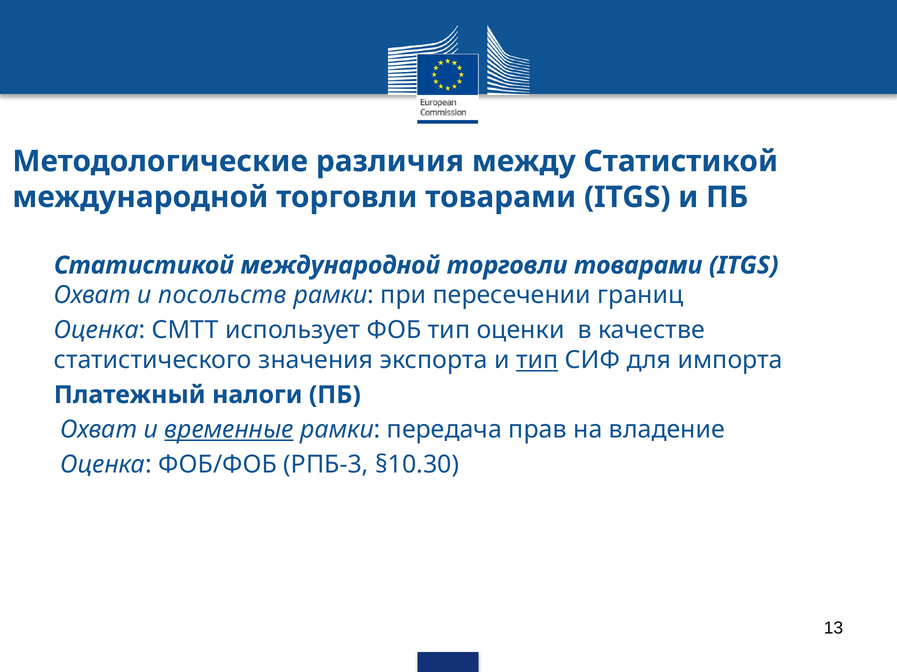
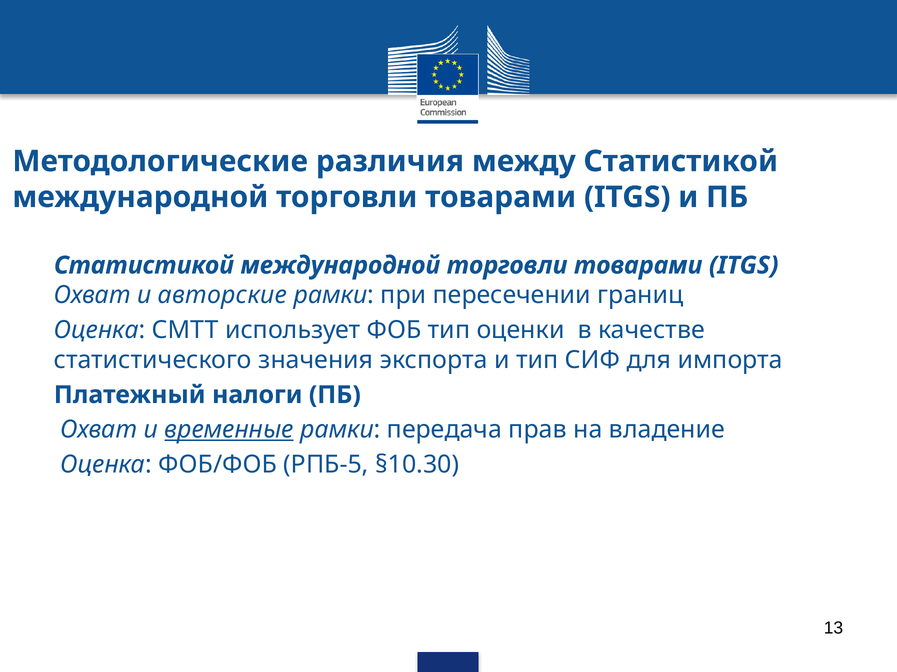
посольств: посольств -> авторские (222, 296)
тип underline: present -> none (537, 360)
РПБ-3: РПБ-3 -> РПБ-5 (326, 465)
